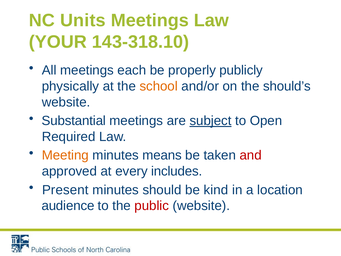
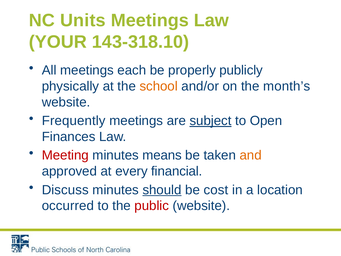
should’s: should’s -> month’s (287, 86)
Substantial: Substantial -> Frequently (74, 121)
Required: Required -> Finances (69, 137)
Meeting colour: orange -> red (65, 155)
and colour: red -> orange (251, 155)
includes: includes -> financial (177, 171)
Present: Present -> Discuss (65, 190)
should underline: none -> present (162, 190)
kind: kind -> cost (216, 190)
audience: audience -> occurred (68, 206)
